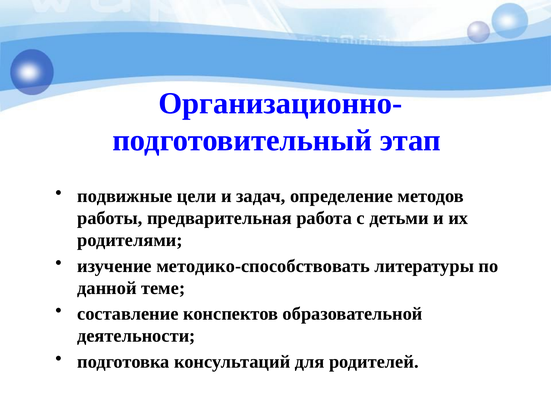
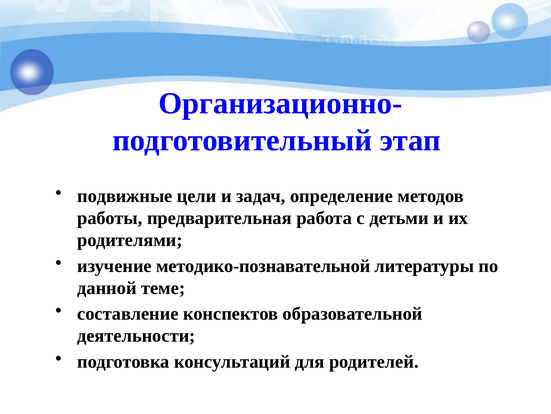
методико-способствовать: методико-способствовать -> методико-познавательной (263, 265)
